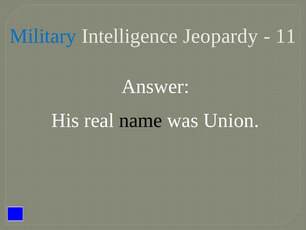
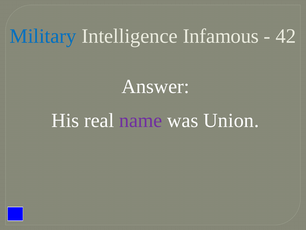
Jeopardy: Jeopardy -> Infamous (221, 36)
11: 11 -> 42 (286, 36)
name colour: black -> purple (141, 120)
